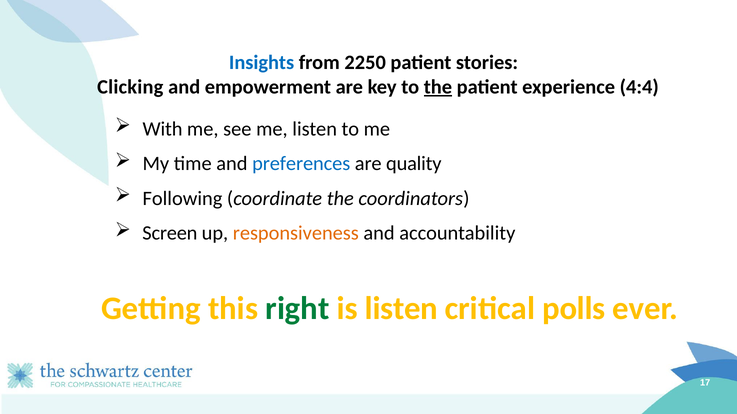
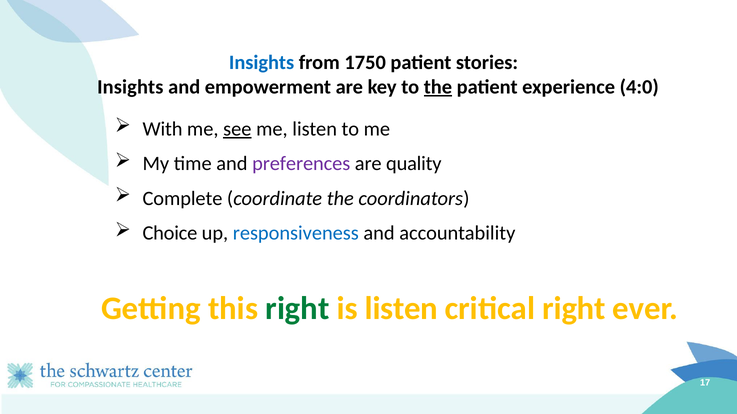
2250: 2250 -> 1750 (365, 63)
Clicking: Clicking -> Insights (130, 87)
4:4: 4:4 -> 4:0 (639, 87)
see underline: none -> present (237, 129)
preferences colour: blue -> purple (301, 164)
Following: Following -> Complete (183, 199)
Screen: Screen -> Choice (170, 233)
responsiveness colour: orange -> blue (296, 233)
critical polls: polls -> right (574, 309)
